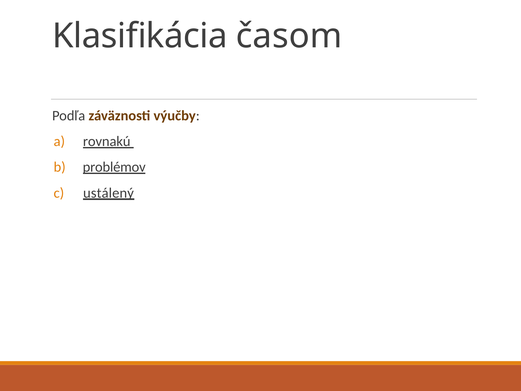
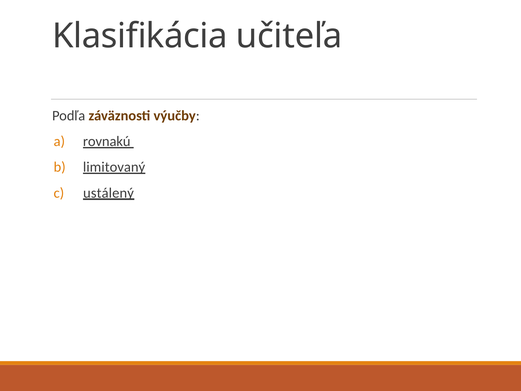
časom: časom -> učiteľa (289, 36)
problémov: problémov -> limitovaný (114, 167)
